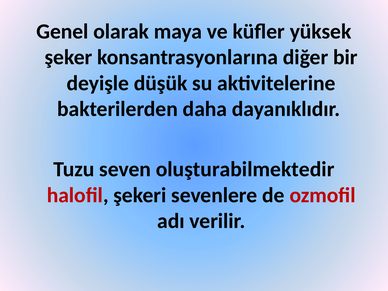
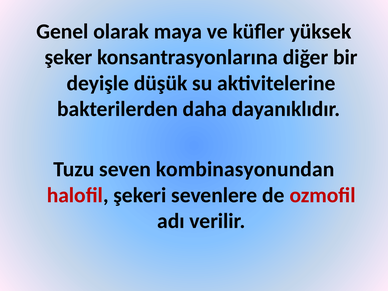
oluşturabilmektedir: oluşturabilmektedir -> kombinasyonundan (245, 169)
